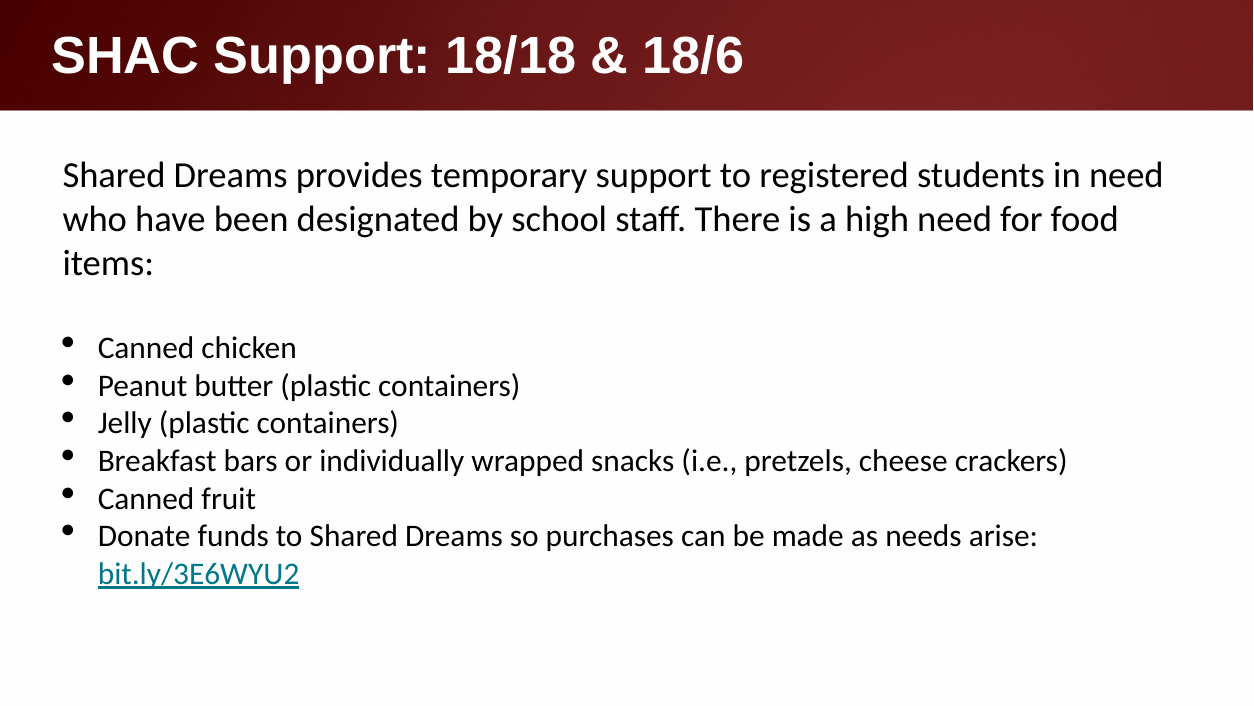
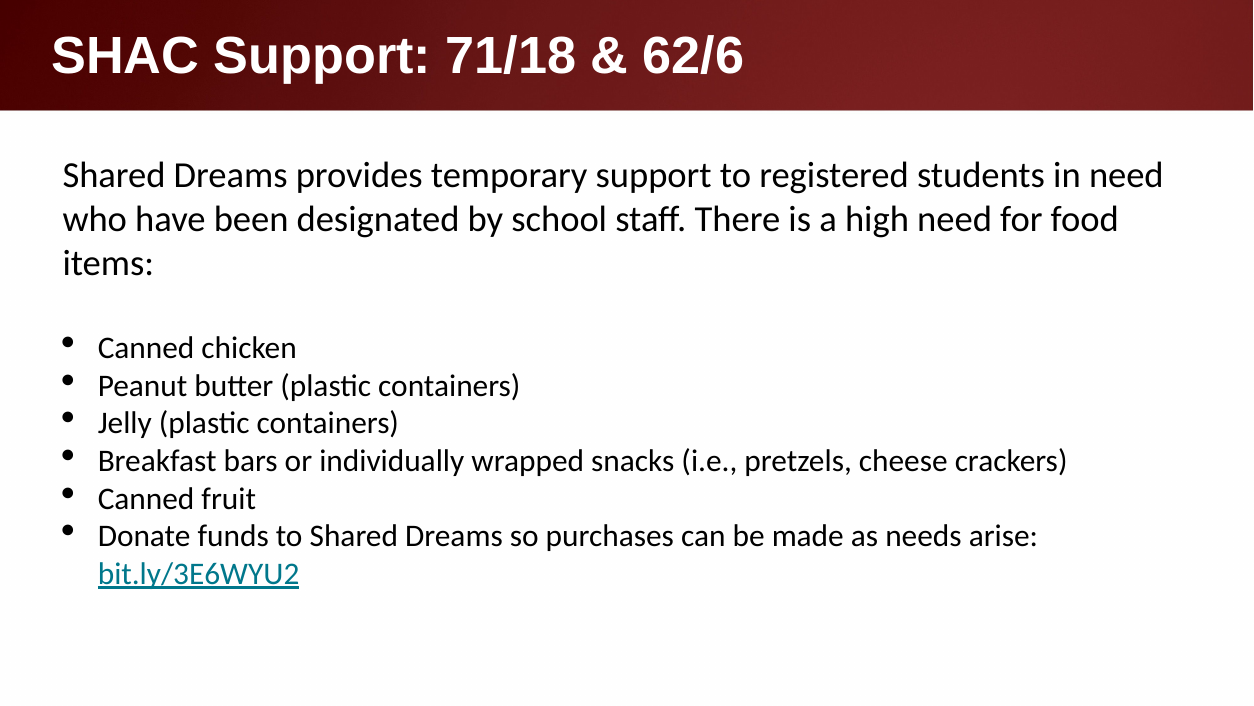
18/18: 18/18 -> 71/18 (511, 56)
18/6: 18/6 -> 62/6 (693, 56)
